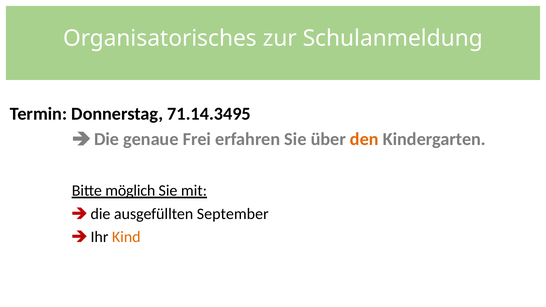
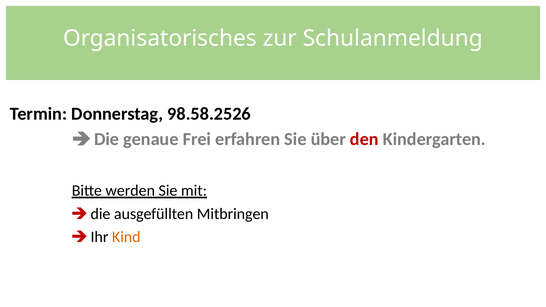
71.14.3495: 71.14.3495 -> 98.58.2526 (209, 114)
den colour: orange -> red (364, 139)
möglich: möglich -> werden (130, 191)
September: September -> Mitbringen (233, 214)
